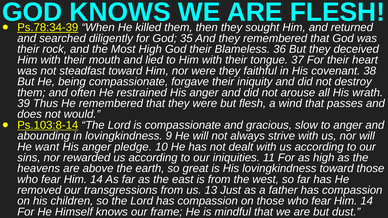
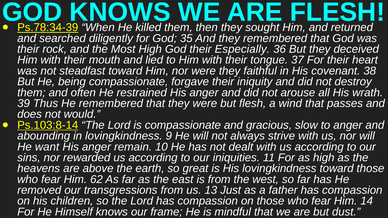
Blameless: Blameless -> Especially (242, 49)
pledge: pledge -> remain (133, 147)
14: 14 -> 62 (96, 180)
